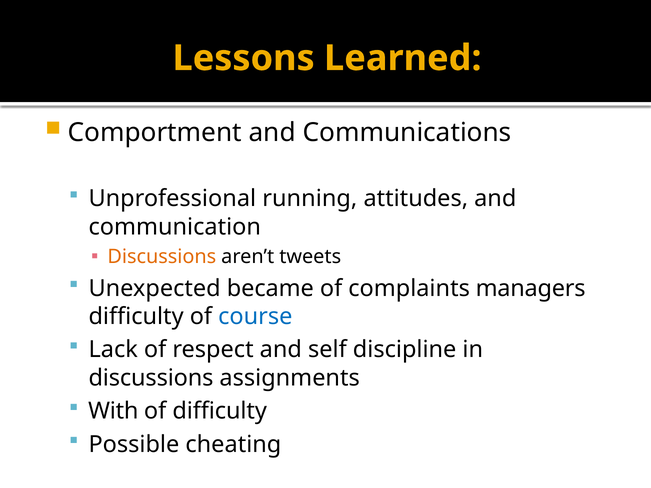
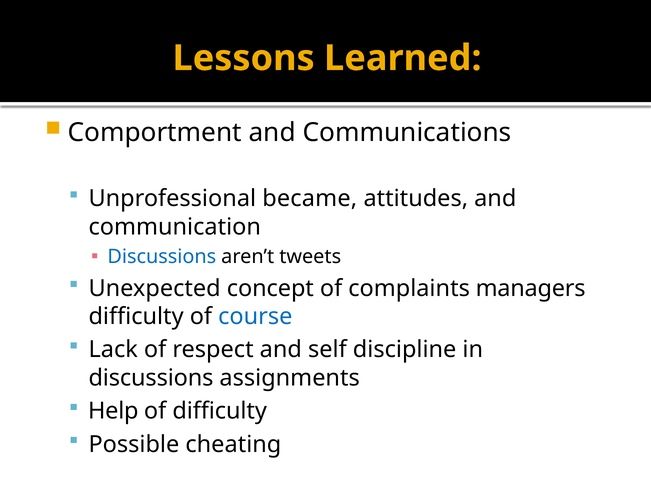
running: running -> became (310, 199)
Discussions colour: orange -> blue (162, 257)
became: became -> concept (270, 288)
With: With -> Help (113, 411)
